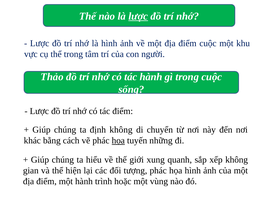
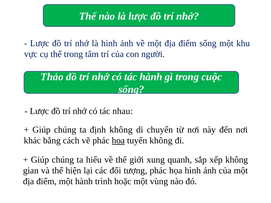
lược underline: present -> none (138, 16)
điểm cuộc: cuộc -> sống (208, 43)
tác điểm: điểm -> nhau (123, 111)
tuyến những: những -> không (161, 141)
